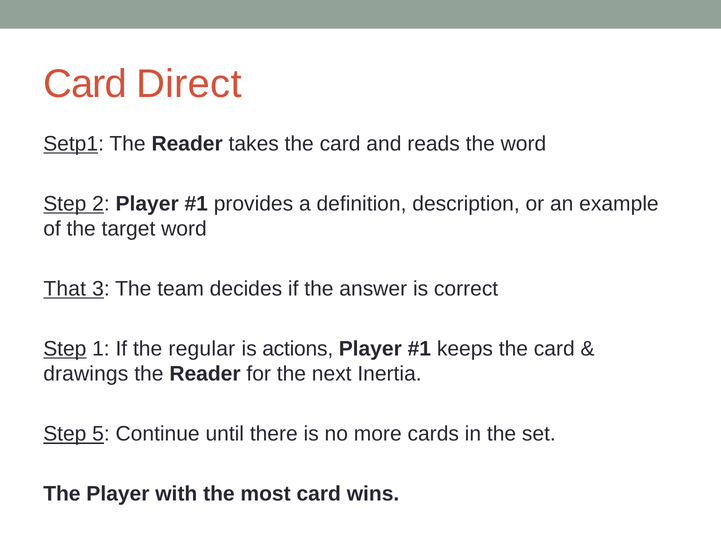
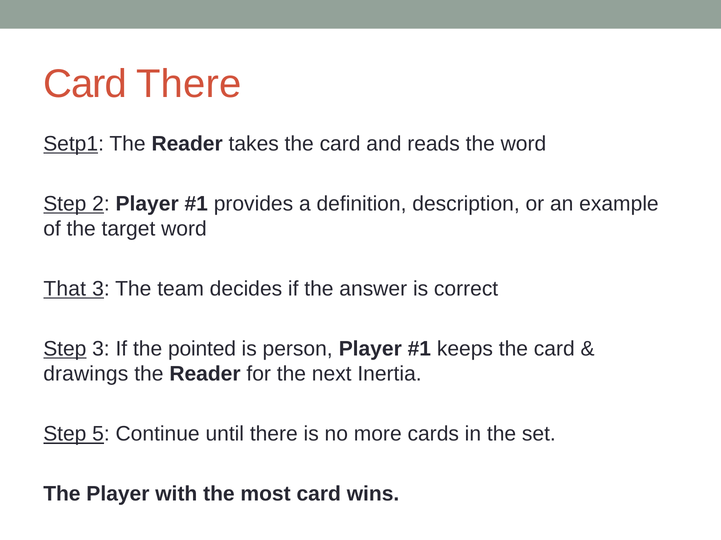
Card Direct: Direct -> There (189, 84)
Step 1: 1 -> 3 (101, 349)
regular: regular -> pointed (202, 349)
actions: actions -> person (298, 349)
